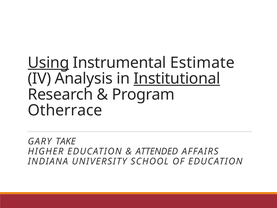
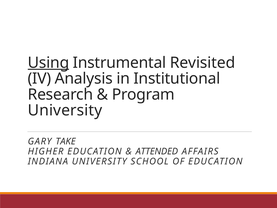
Estimate: Estimate -> Revisited (203, 63)
Institutional underline: present -> none (177, 78)
Otherrace: Otherrace -> University (65, 110)
